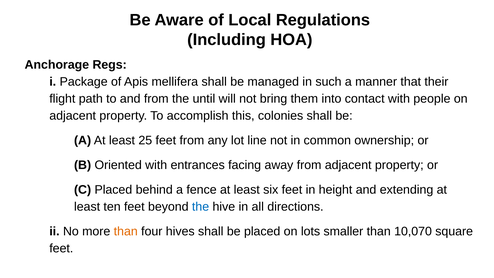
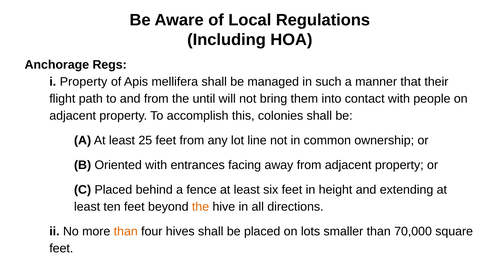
i Package: Package -> Property (84, 82)
the colour: blue -> orange (201, 207)
10,070: 10,070 -> 70,000 (413, 231)
